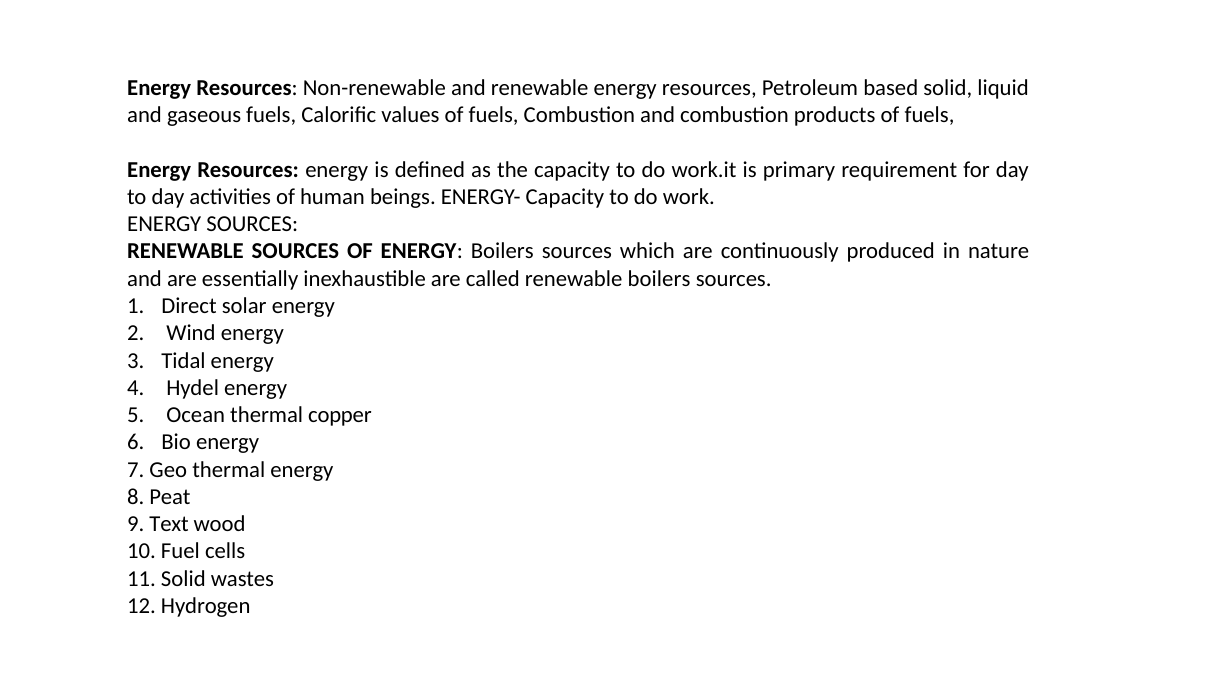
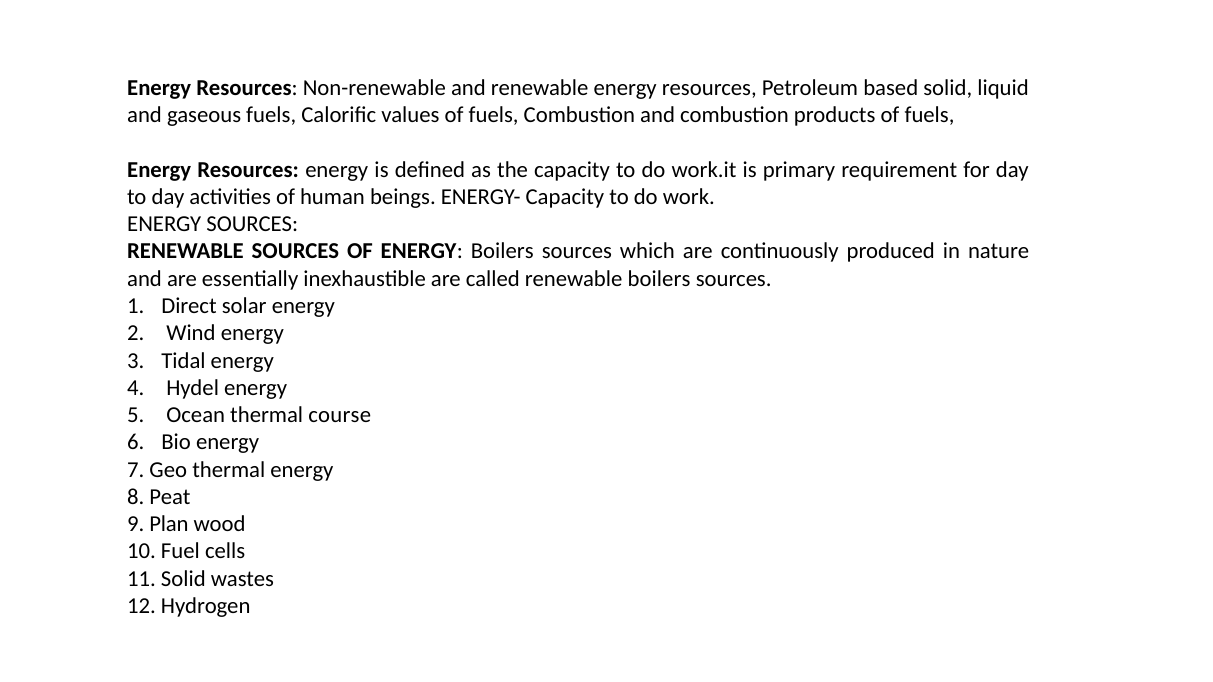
copper: copper -> course (340, 415)
Text: Text -> Plan (169, 524)
